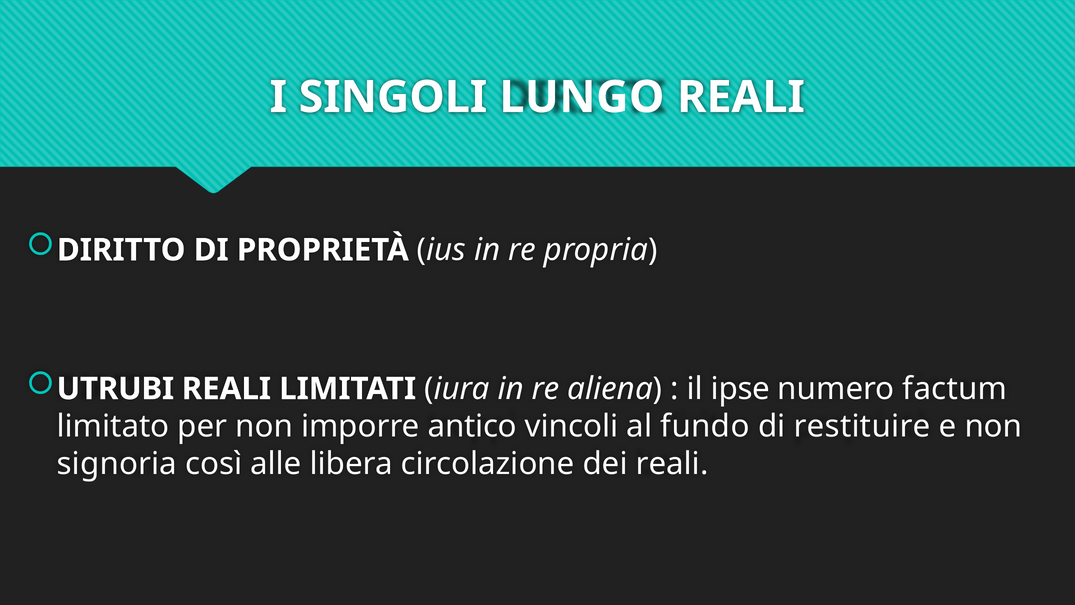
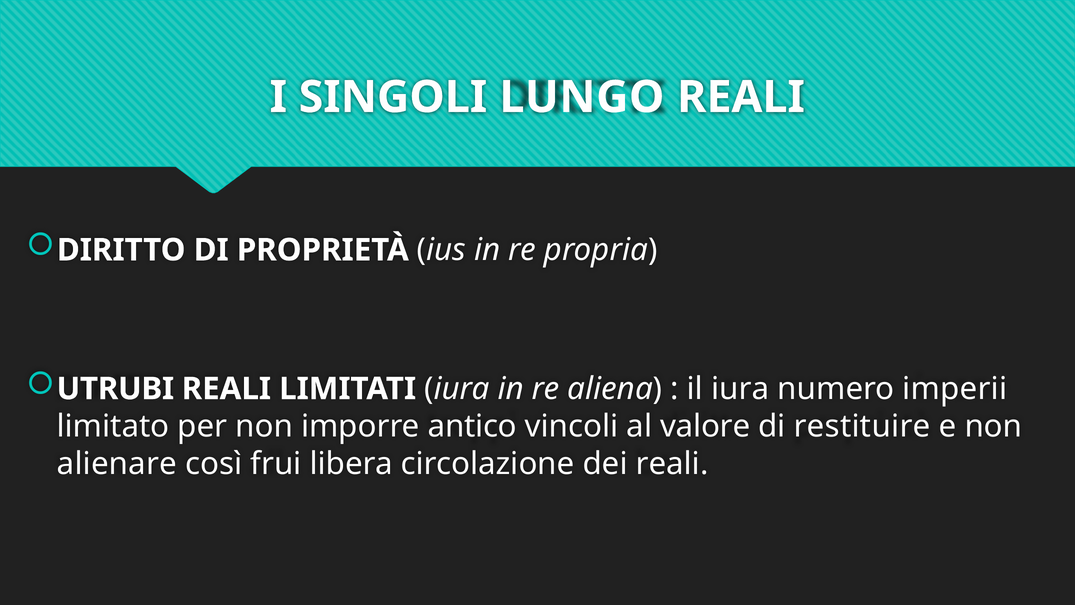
il ipse: ipse -> iura (740, 389)
factum: factum -> imperii (955, 389)
fundo: fundo -> valore (705, 426)
signoria: signoria -> alienare (117, 464)
alle: alle -> frui (276, 464)
